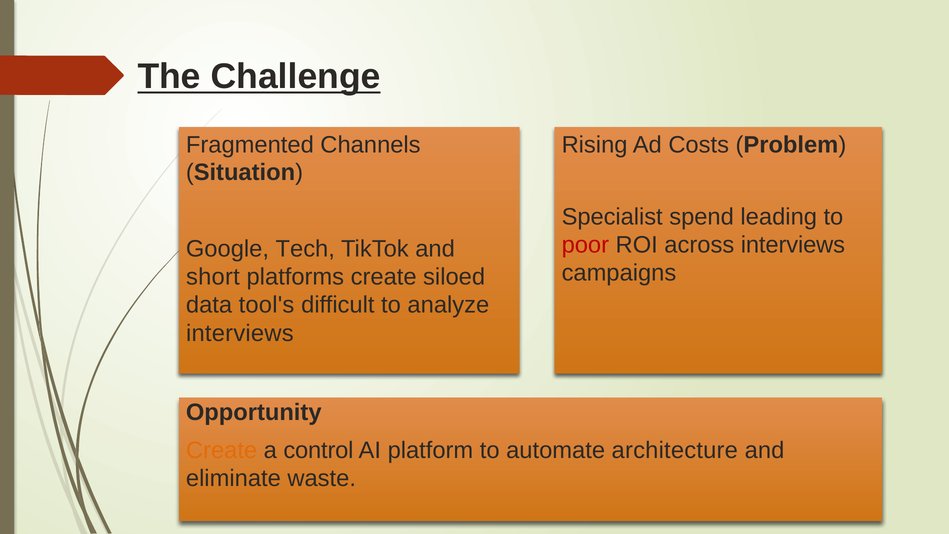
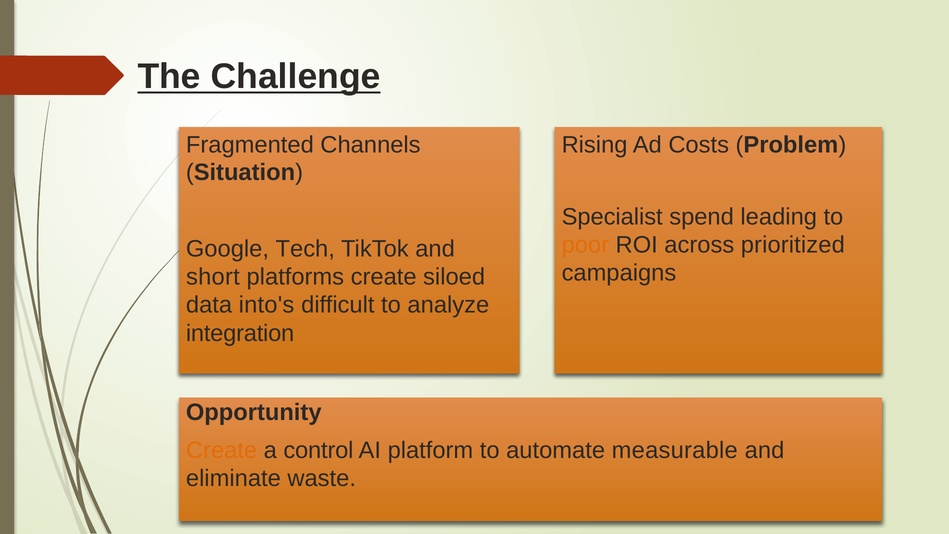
poor colour: red -> orange (585, 245)
across interviews: interviews -> prioritized (793, 245)
tool's: tool's -> into's (267, 305)
interviews: interviews -> integration (240, 333)
architecture: architecture -> measurable (675, 450)
